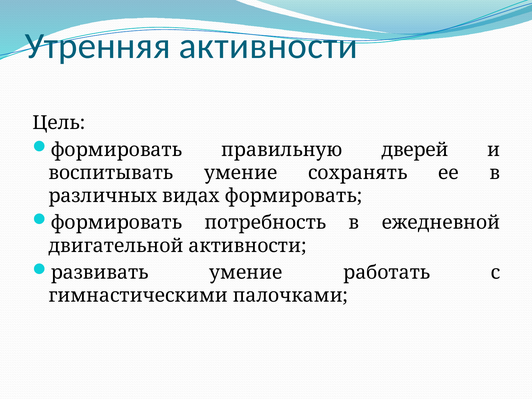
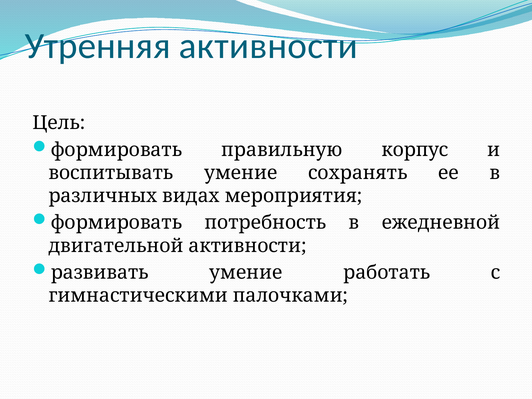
дверей: дверей -> корпус (415, 150)
видах формировать: формировать -> мероприятия (294, 196)
